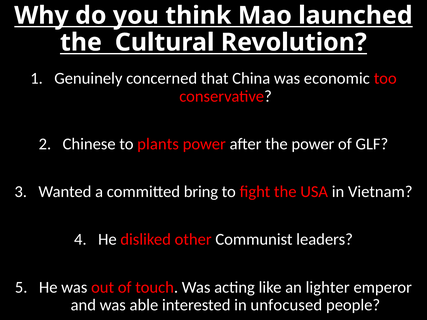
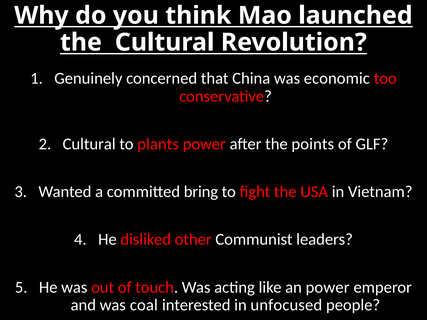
Chinese: Chinese -> Cultural (89, 144)
the power: power -> points (313, 144)
an lighter: lighter -> power (328, 287)
able: able -> coal (144, 305)
